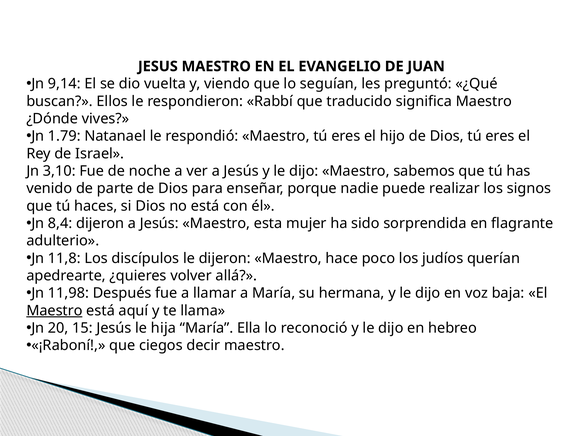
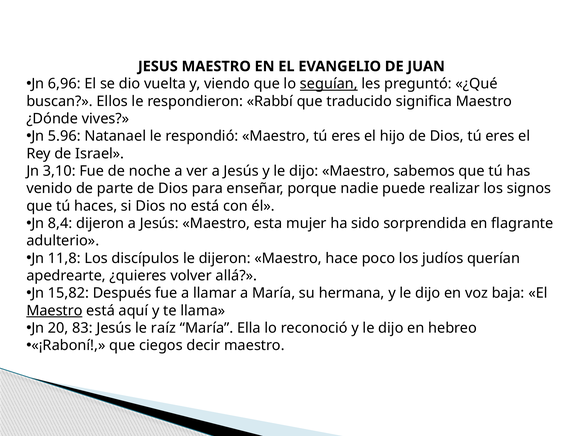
9,14: 9,14 -> 6,96 (64, 84)
seguían underline: none -> present (329, 84)
1.79: 1.79 -> 5.96 (64, 136)
11,98: 11,98 -> 15,82 (69, 293)
15: 15 -> 83 (83, 328)
hija: hija -> raíz (164, 328)
